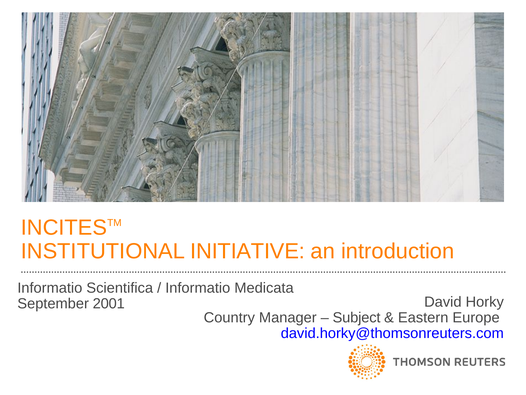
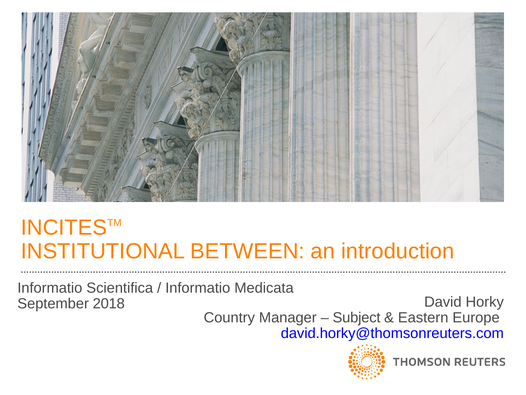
INITIATIVE: INITIATIVE -> BETWEEN (247, 251)
2001: 2001 -> 2018 (109, 303)
